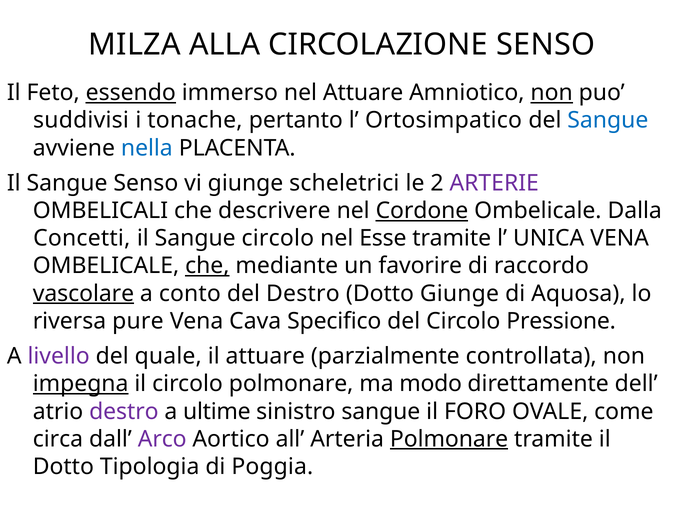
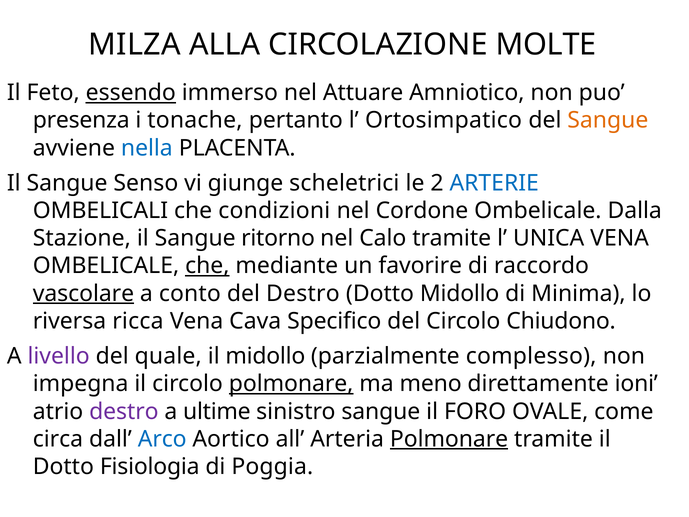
CIRCOLAZIONE SENSO: SENSO -> MOLTE (546, 45)
non underline: present -> none (552, 93)
suddivisi: suddivisi -> presenza (81, 120)
Sangue colour: blue -> orange (608, 120)
ARTERIE colour: purple -> blue (494, 183)
descrivere: descrivere -> condizioni (274, 211)
Cordone underline: present -> none (422, 211)
Concetti: Concetti -> Stazione (82, 238)
Sangue circolo: circolo -> ritorno (278, 238)
Esse: Esse -> Calo (383, 238)
Dotto Giunge: Giunge -> Midollo (460, 293)
Aquosa: Aquosa -> Minima (578, 293)
pure: pure -> ricca (138, 321)
Pressione: Pressione -> Chiudono (561, 321)
il attuare: attuare -> midollo (265, 356)
controllata: controllata -> complesso (531, 356)
impegna underline: present -> none (81, 384)
polmonare underline: none -> present (291, 384)
modo: modo -> meno (431, 384)
dell: dell -> ioni (636, 384)
Arco colour: purple -> blue (162, 439)
Tipologia: Tipologia -> Fisiologia (150, 466)
